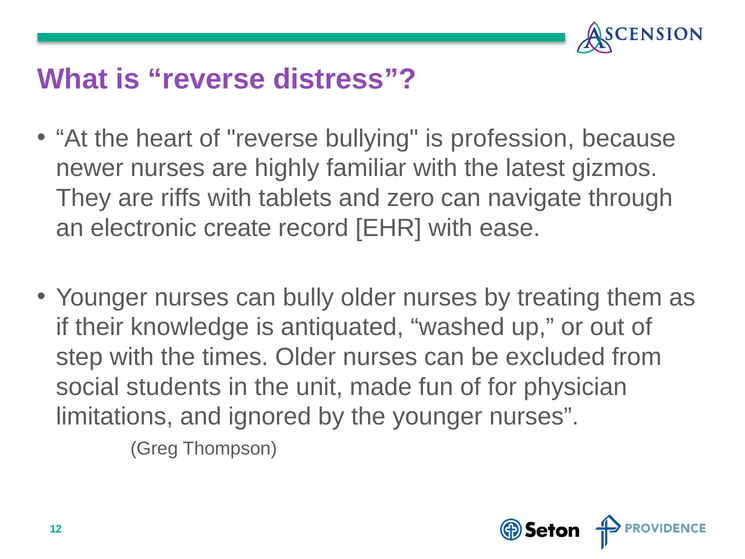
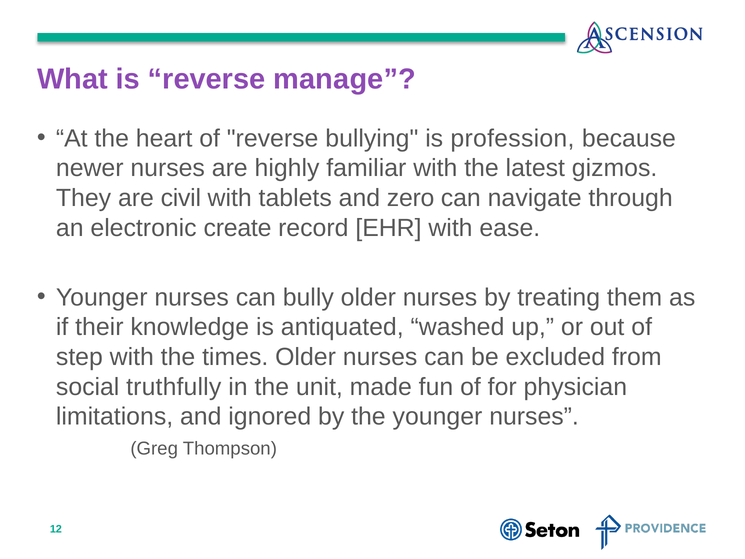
distress: distress -> manage (345, 79)
riffs: riffs -> civil (181, 198)
students: students -> truthfully (174, 387)
